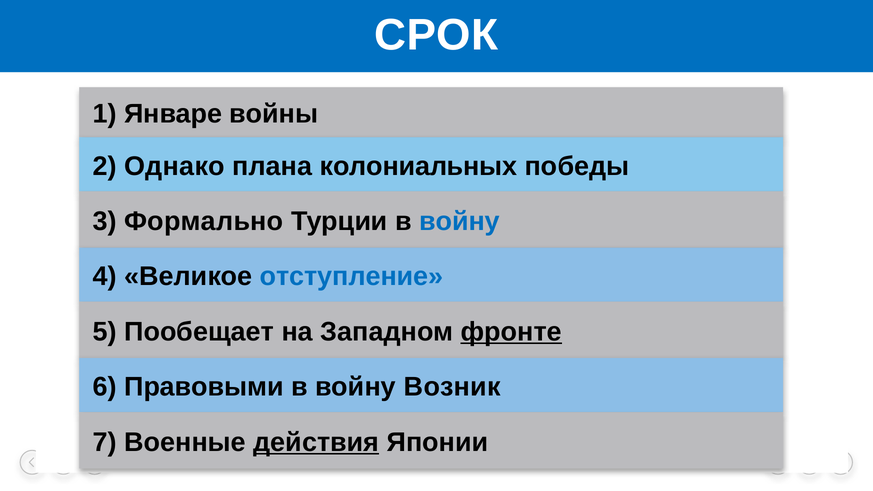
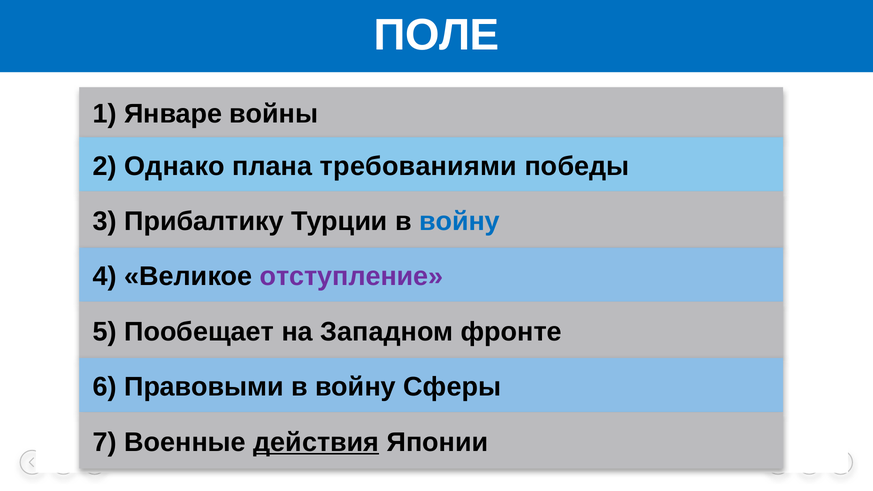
СРОК: СРОК -> ПОЛЕ (437, 35)
колониальных: колониальных -> требованиями (418, 166)
Формально: Формально -> Прибалтику (204, 221)
отступление colour: blue -> purple (352, 277)
фронте underline: present -> none (511, 332)
Возник: Возник -> Сферы (452, 387)
